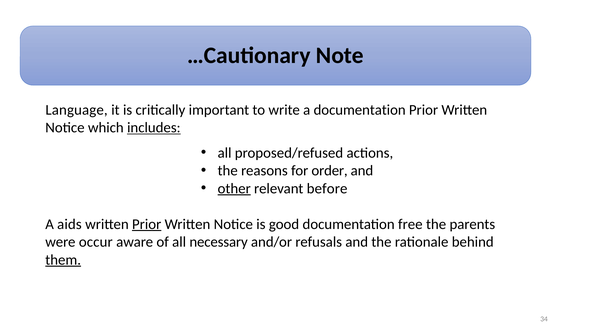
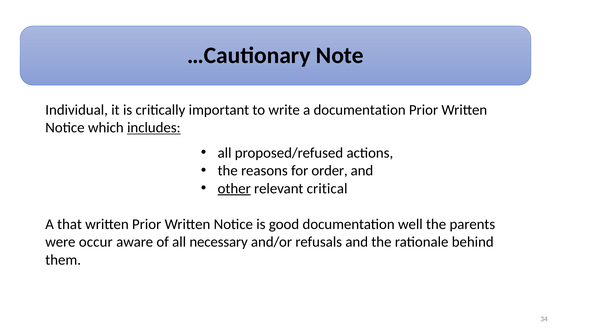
Language: Language -> Individual (77, 110)
before: before -> critical (327, 188)
aids: aids -> that (70, 224)
Prior underline: present -> none (147, 224)
free: free -> well (410, 224)
them underline: present -> none (63, 259)
